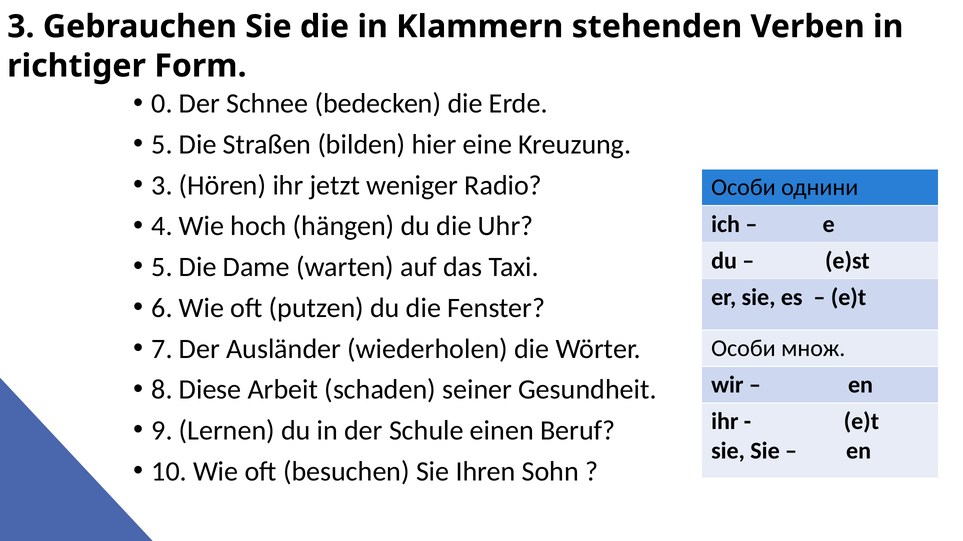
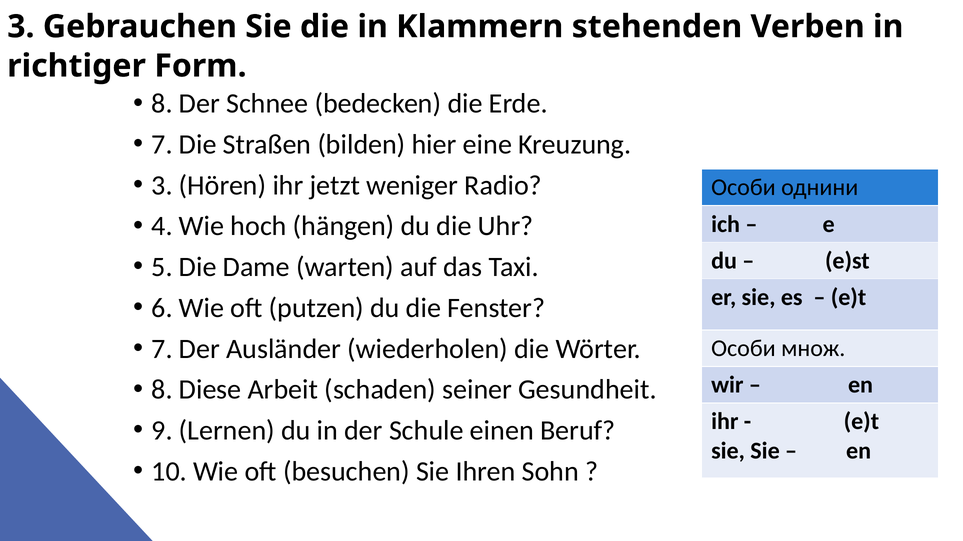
0: 0 -> 8 (162, 104)
5: 5 -> 7 (162, 145)
